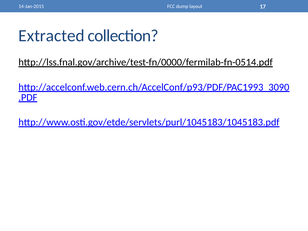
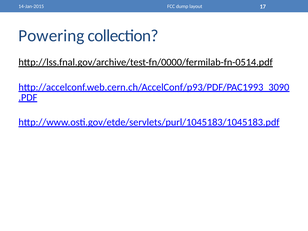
Extracted: Extracted -> Powering (51, 36)
